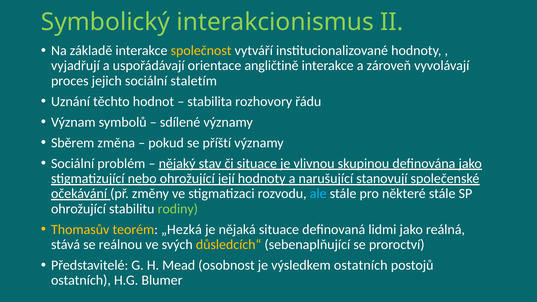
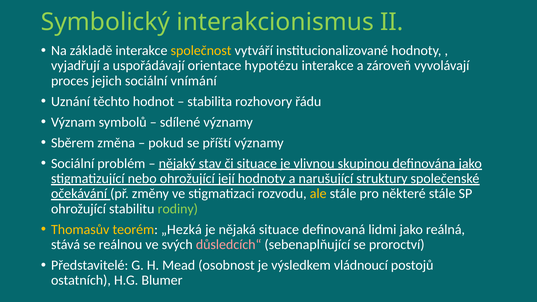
angličtině: angličtině -> hypotézu (271, 66)
staletím: staletím -> vnímání (194, 81)
stanovují: stanovují -> struktury (382, 179)
ale colour: light blue -> yellow (318, 194)
důsledcích“ colour: yellow -> pink (229, 245)
výsledkem ostatních: ostatních -> vládnoucí (361, 265)
